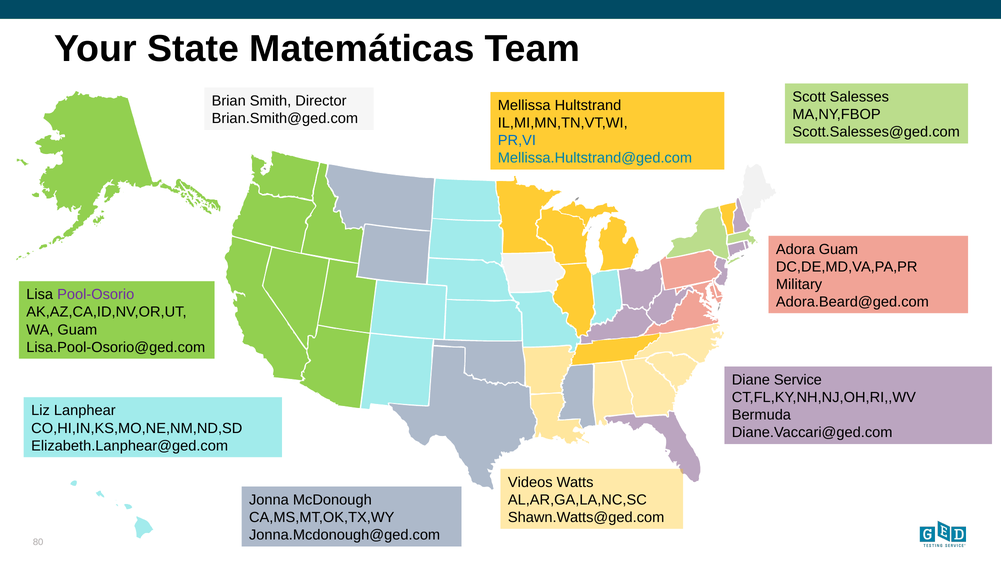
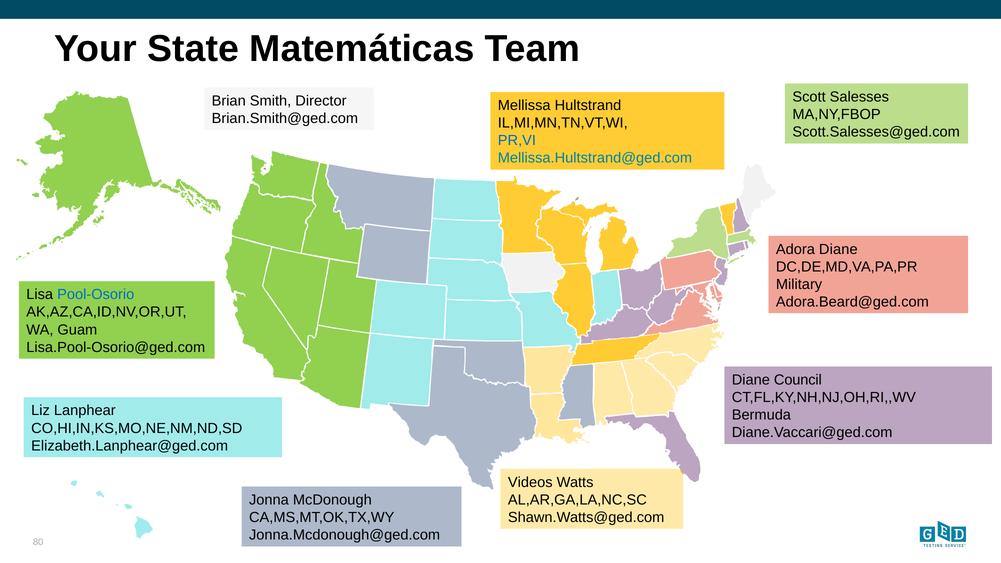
Adora Guam: Guam -> Diane (838, 249)
Pool-Osorio colour: purple -> blue (96, 295)
Service: Service -> Council (798, 380)
